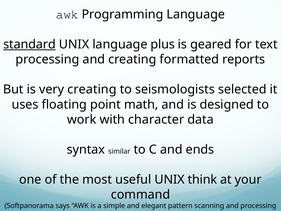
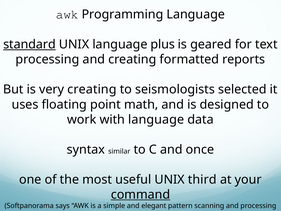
with character: character -> language (156, 119)
ends: ends -> once (200, 149)
think: think -> third (202, 179)
command underline: none -> present (140, 194)
